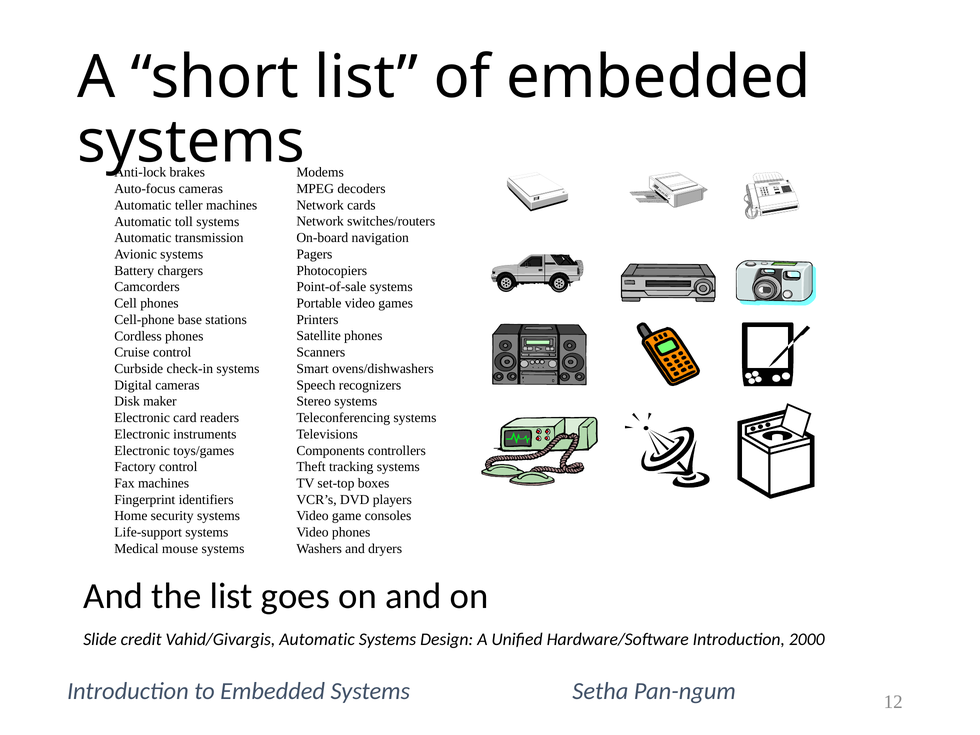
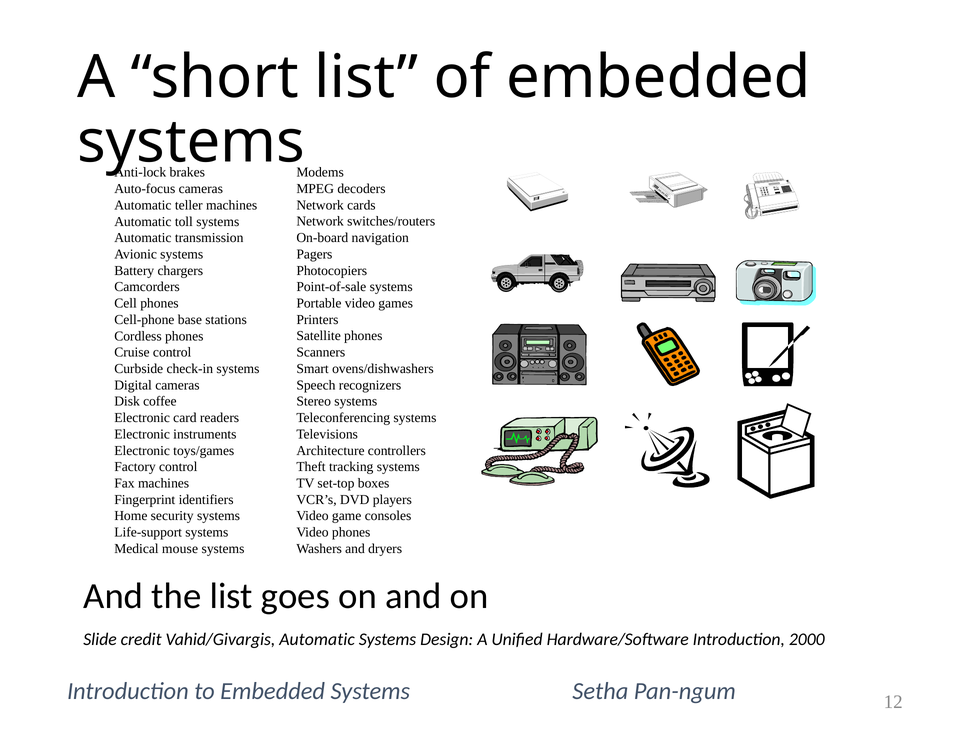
maker: maker -> coffee (160, 401)
Components: Components -> Architecture (330, 451)
